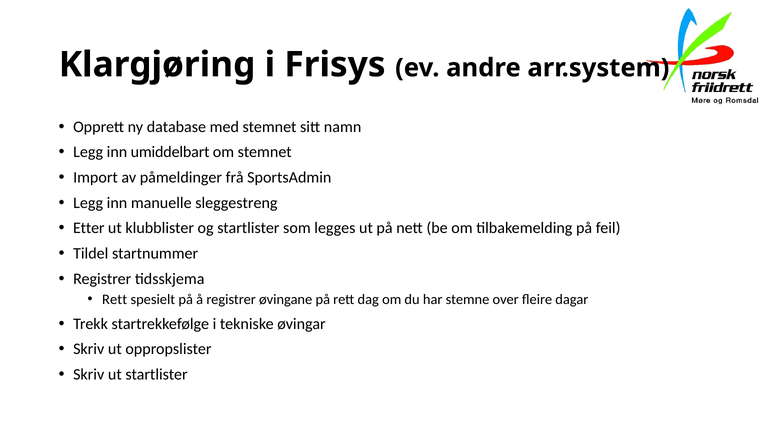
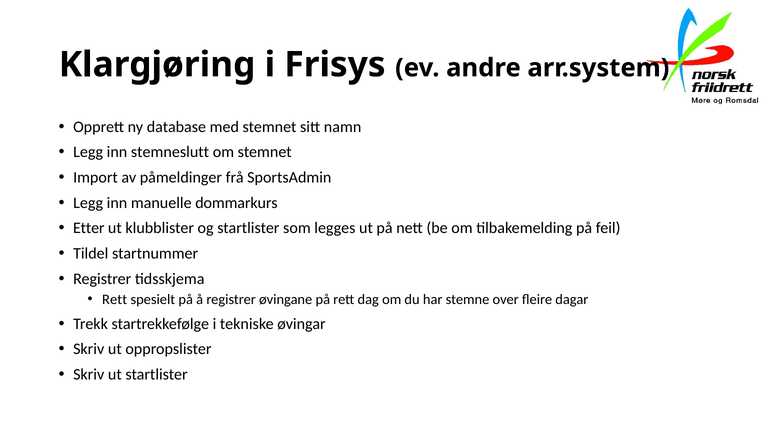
umiddelbart: umiddelbart -> stemneslutt (170, 152)
sleggestreng: sleggestreng -> dommarkurs (236, 203)
